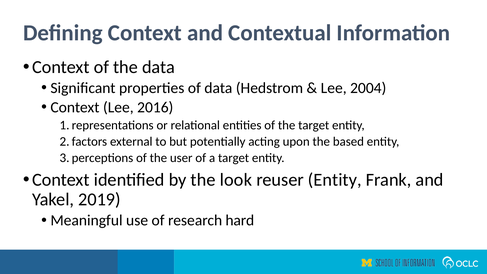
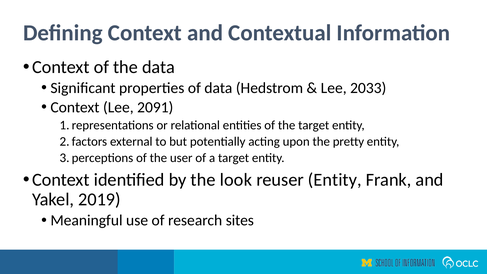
2004: 2004 -> 2033 (368, 88)
2016: 2016 -> 2091 (155, 107)
based: based -> pretty (348, 142)
hard: hard -> sites (240, 220)
